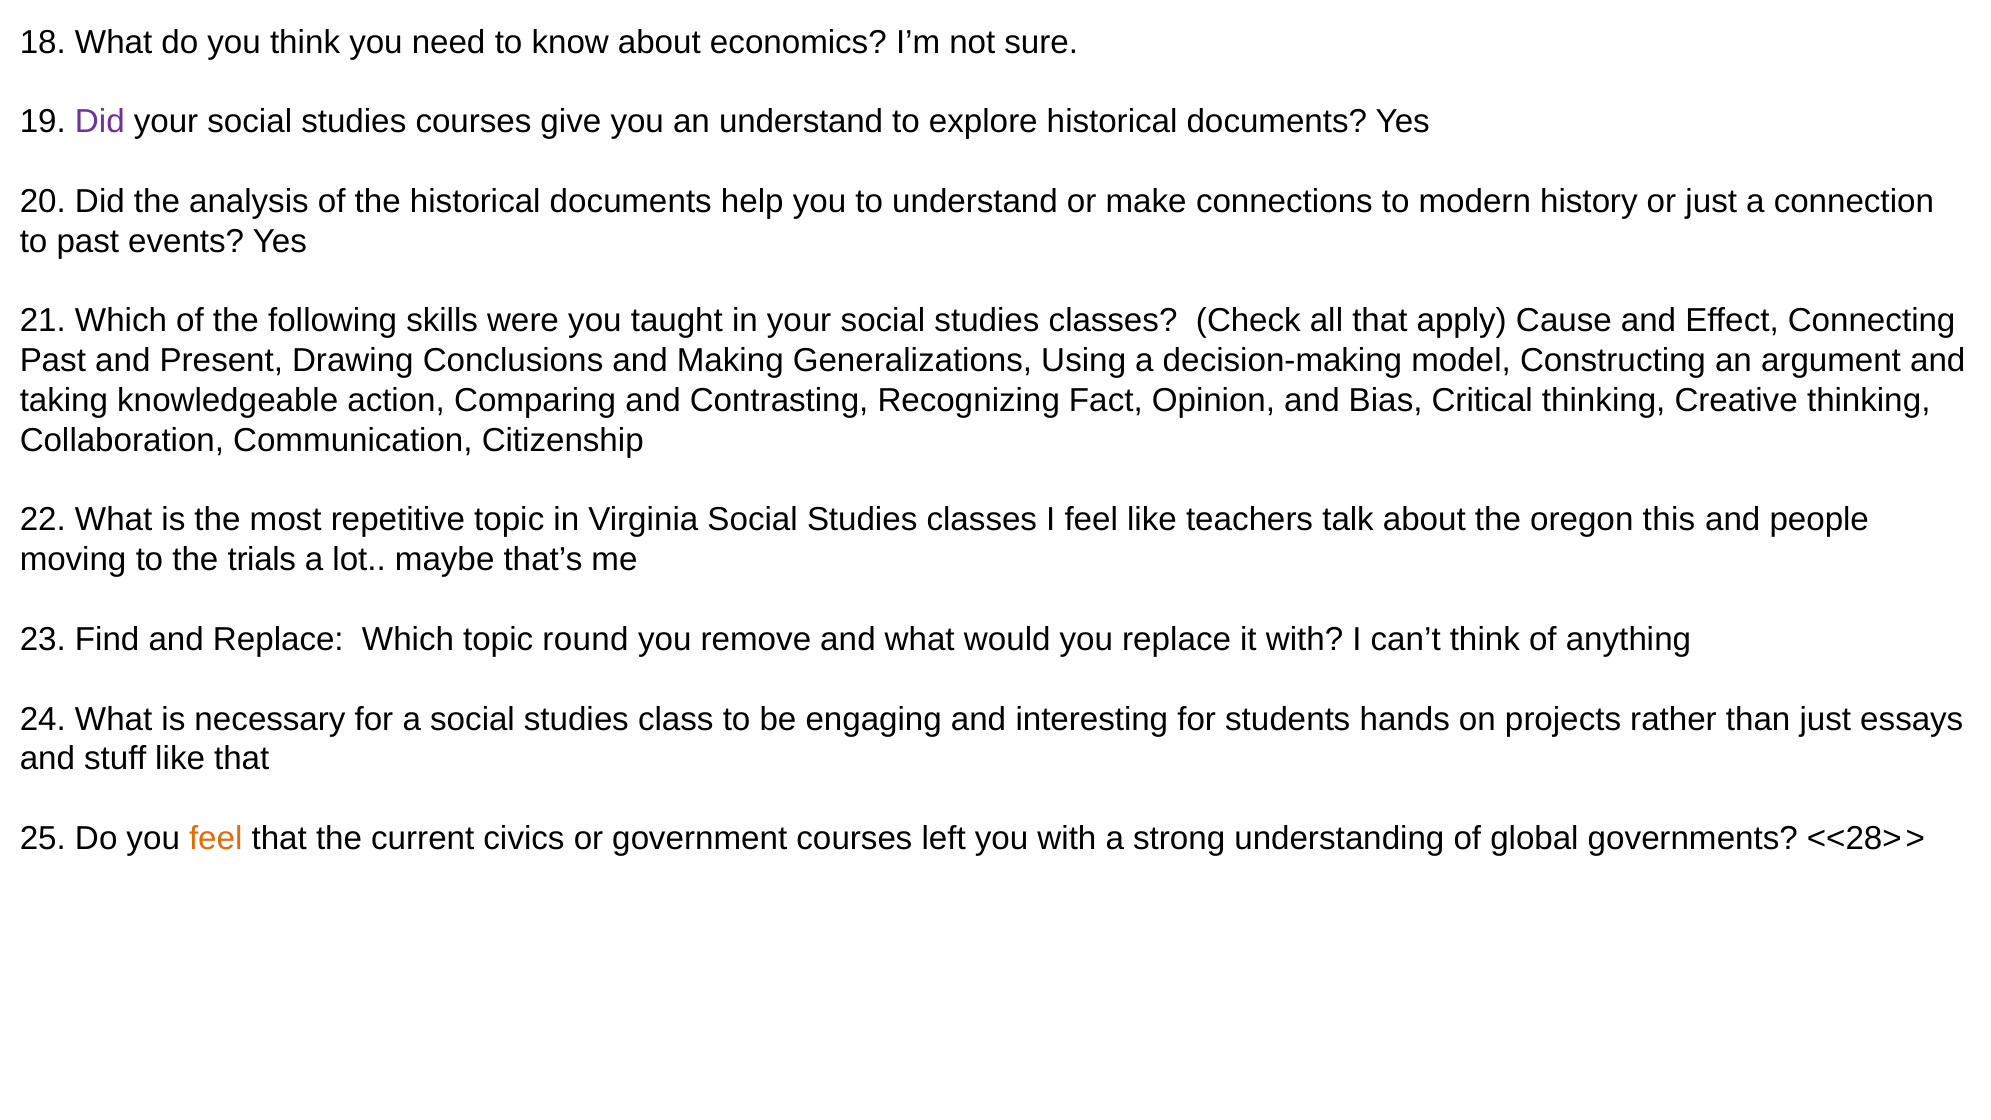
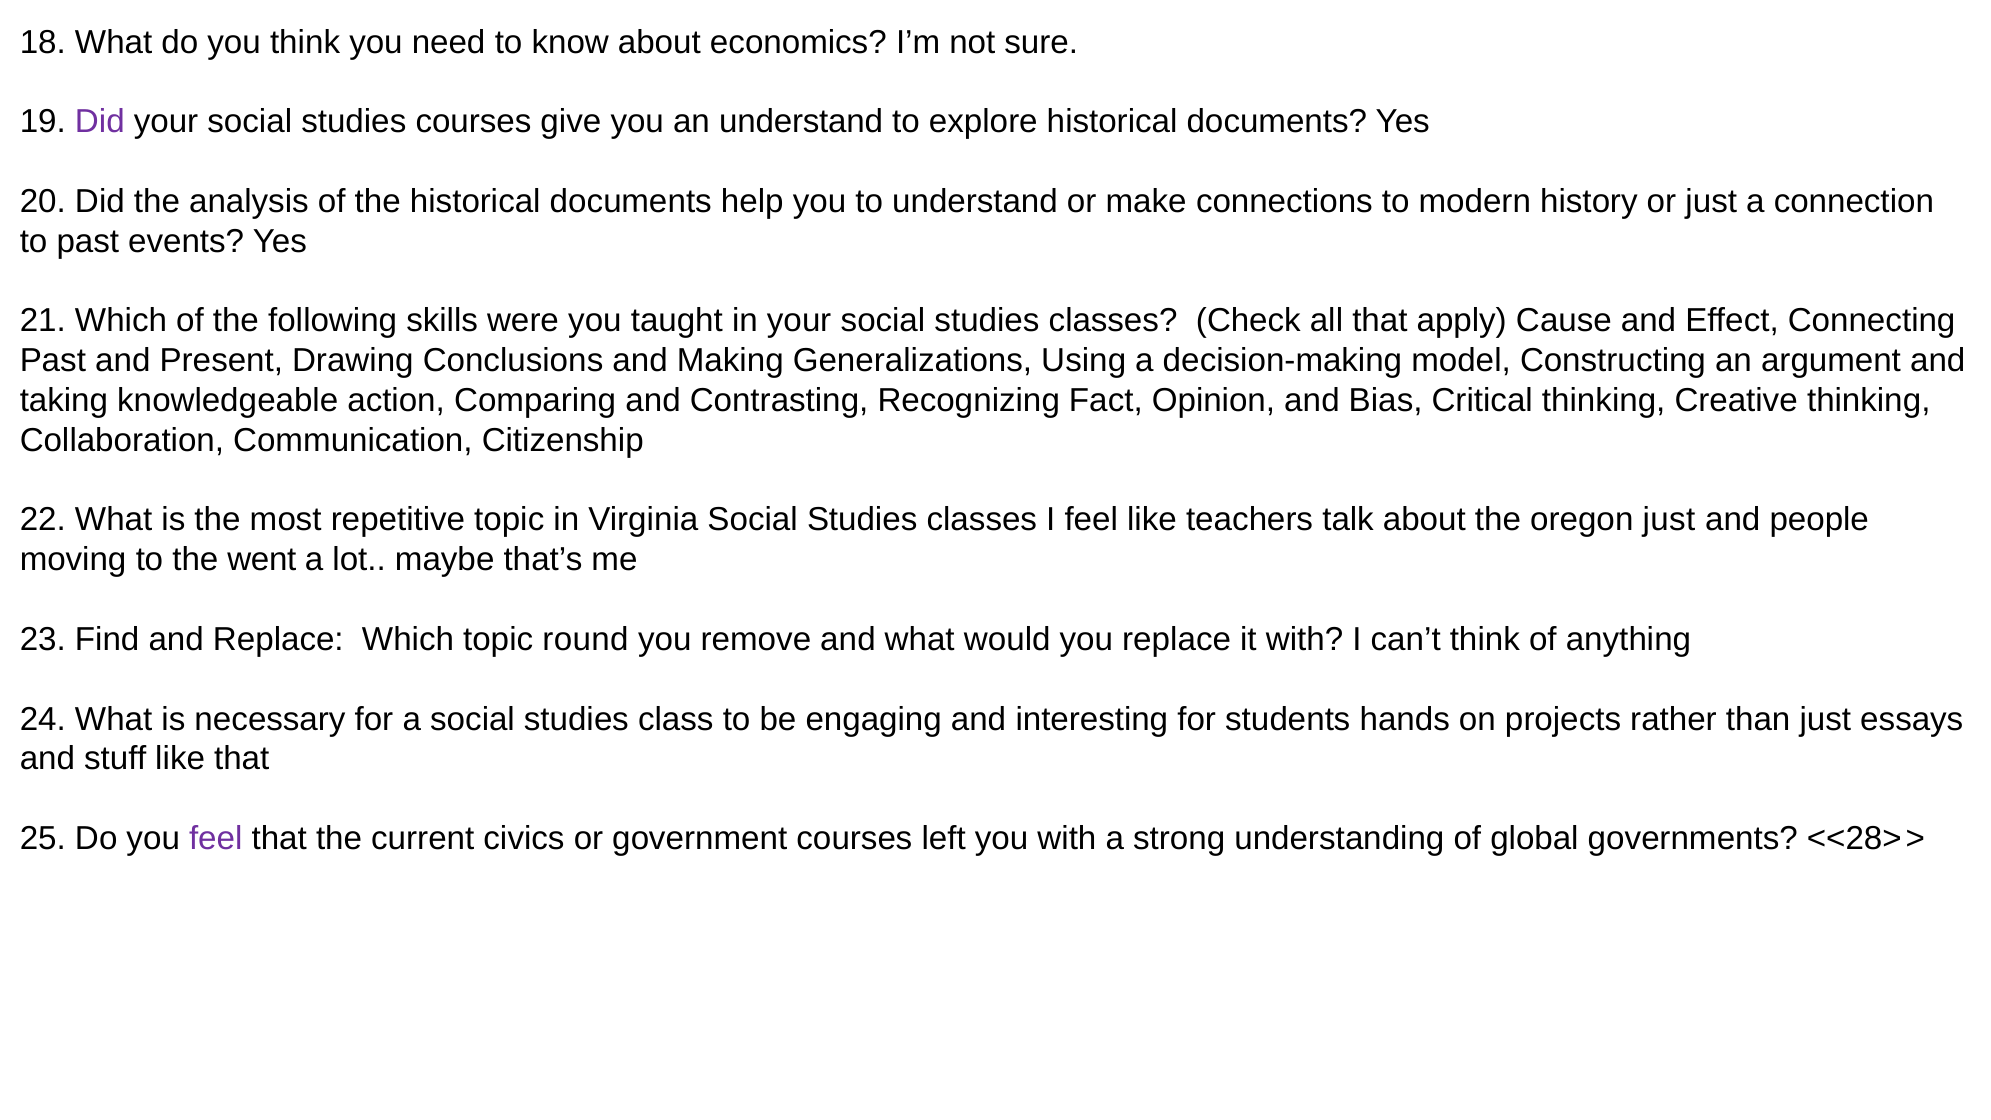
oregon this: this -> just (1669, 520)
trials: trials -> went (262, 560)
feel colour: orange -> purple (216, 839)
